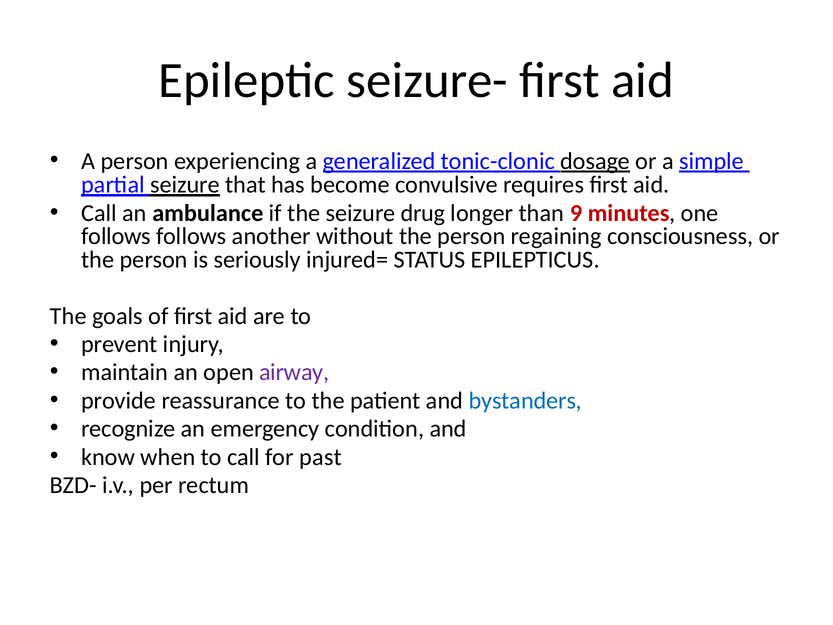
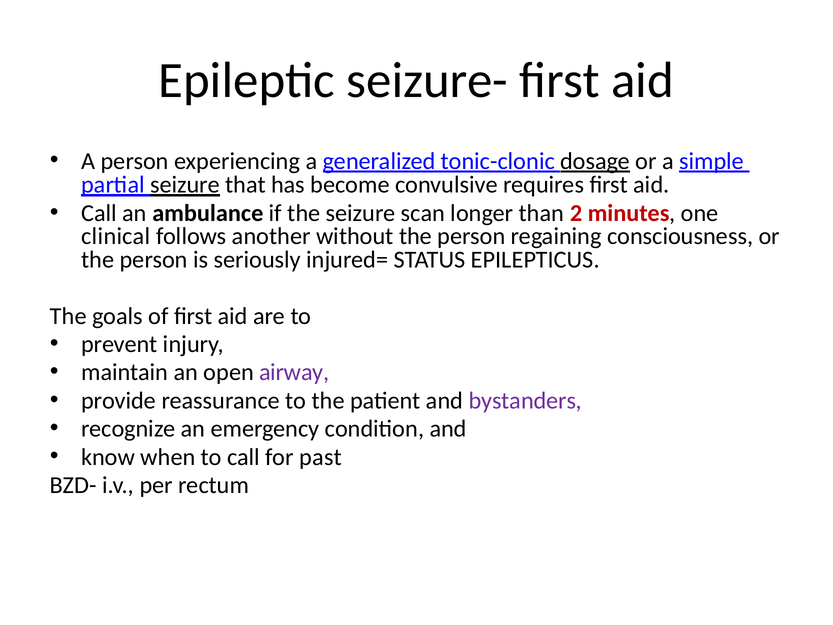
drug: drug -> scan (423, 213)
9: 9 -> 2 (576, 213)
follows: follows -> clinical (116, 236)
bystanders colour: blue -> purple (525, 400)
